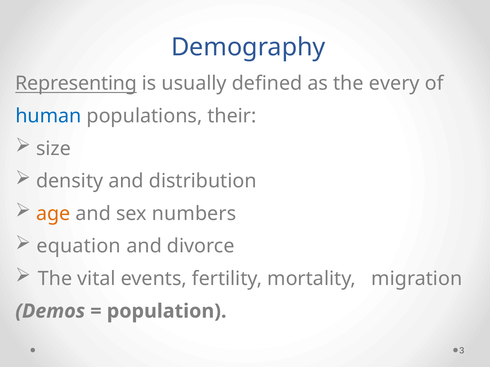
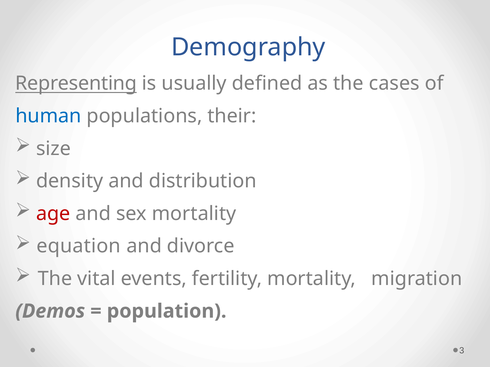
every: every -> cases (394, 84)
age colour: orange -> red (53, 214)
sex numbers: numbers -> mortality (194, 214)
